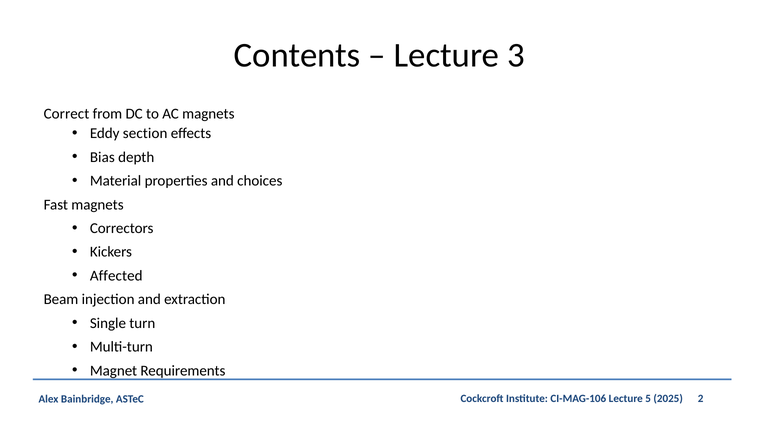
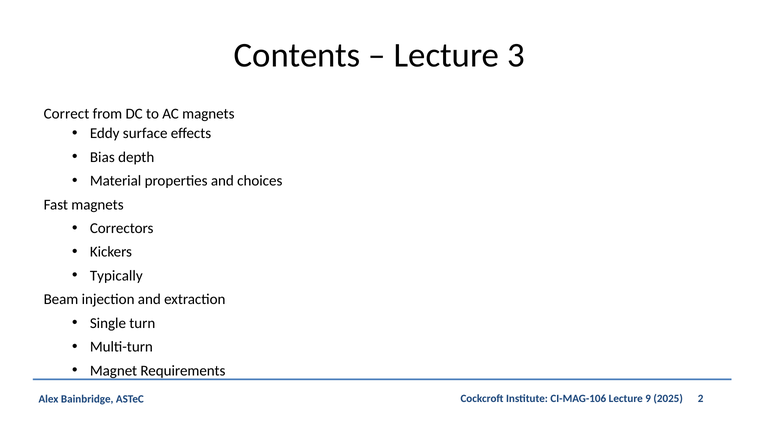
section: section -> surface (145, 133)
Affected: Affected -> Typically (116, 276)
5: 5 -> 9 (648, 399)
